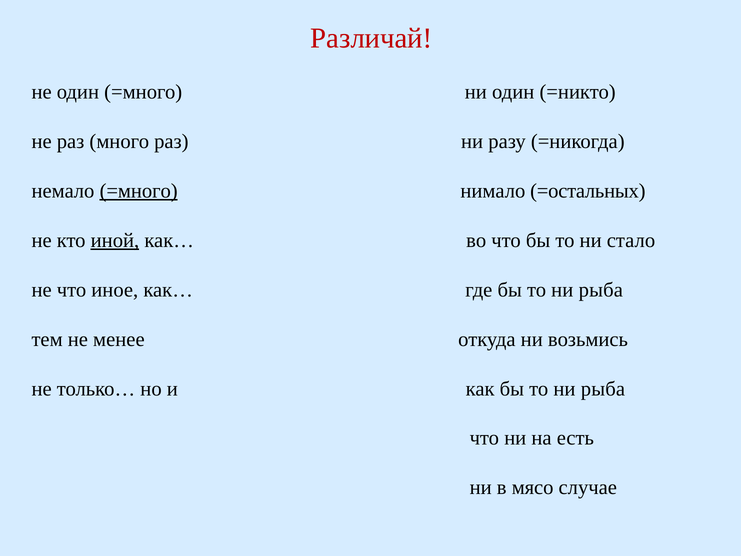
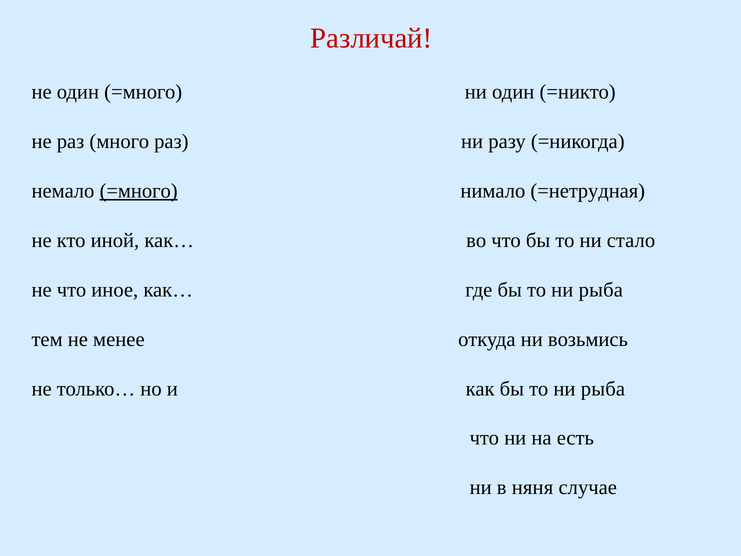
=остальных: =остальных -> =нетрудная (588, 191)
иной underline: present -> none (115, 240)
мясо: мясо -> няня (533, 487)
